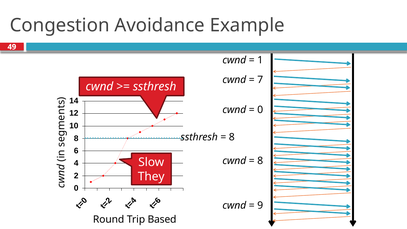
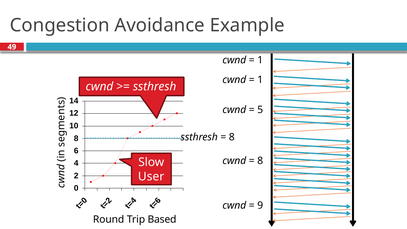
7: 7 -> 1 (260, 80)
0: 0 -> 5 (260, 110)
They: They -> User (151, 177)
